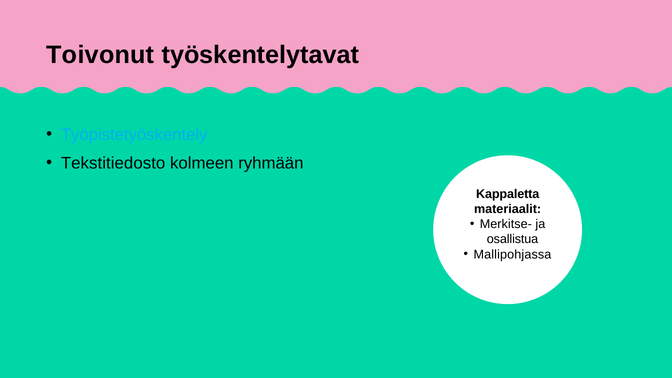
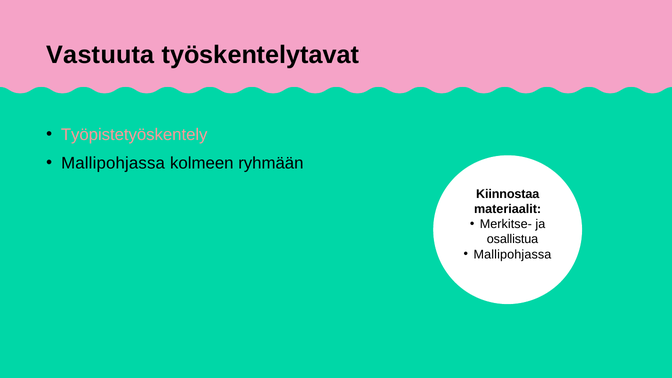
Toivonut: Toivonut -> Vastuuta (100, 55)
Työpistetyöskentely colour: light blue -> pink (134, 135)
Tekstitiedosto: Tekstitiedosto -> Mallipohjassa (113, 163)
Kappaletta: Kappaletta -> Kiinnostaa (508, 194)
